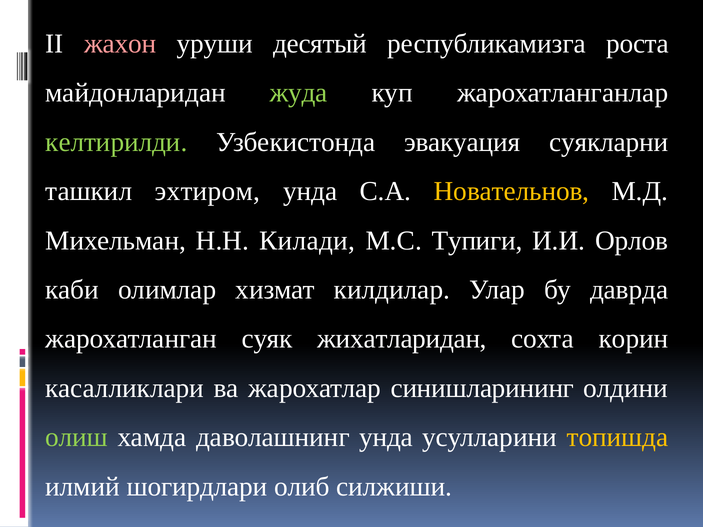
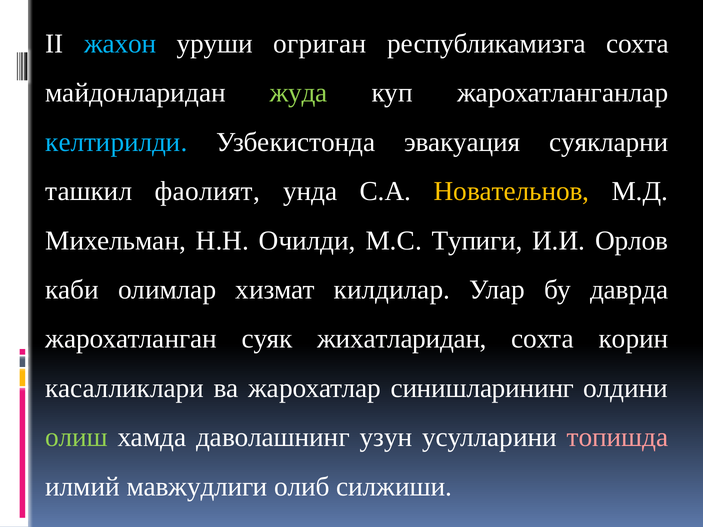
жахон colour: pink -> light blue (120, 44)
десятый: десятый -> огриган (320, 44)
республикамизга роста: роста -> сохта (637, 44)
келтирилди colour: light green -> light blue (116, 142)
эхтиром: эхтиром -> фаолият (207, 191)
Килади: Килади -> Очилди (307, 241)
даволашнинг унда: унда -> узун (386, 438)
топишда colour: yellow -> pink (617, 438)
шогирдлари: шогирдлари -> мавжудлиги (197, 487)
